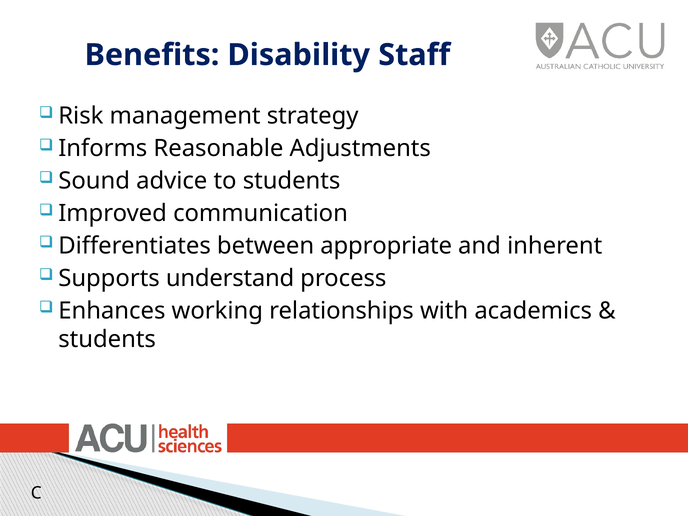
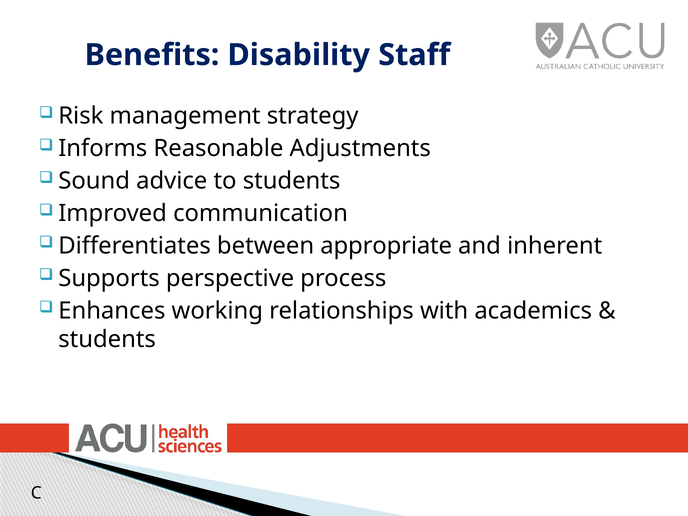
understand: understand -> perspective (230, 278)
